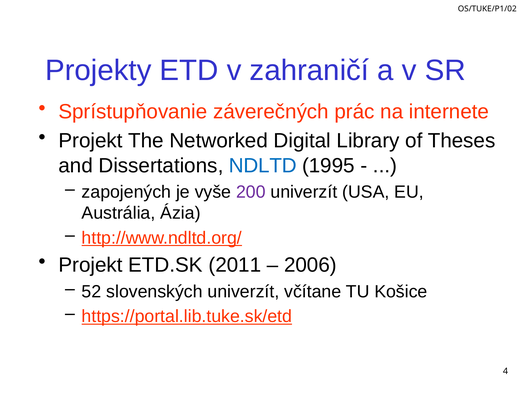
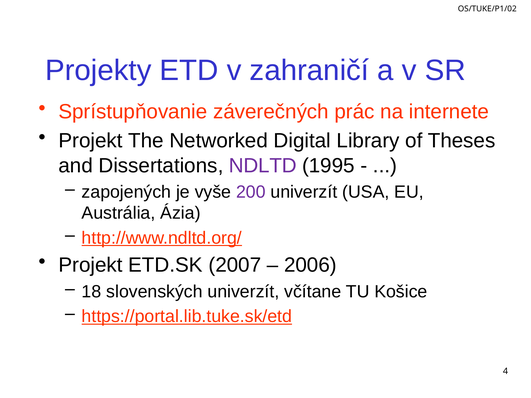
NDLTD colour: blue -> purple (263, 166)
2011: 2011 -> 2007 (235, 265)
52: 52 -> 18 (91, 292)
